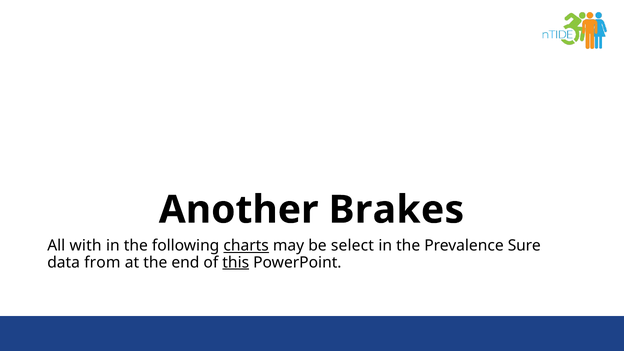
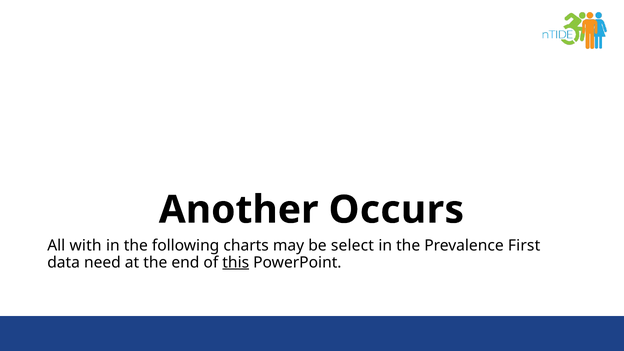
Brakes: Brakes -> Occurs (396, 210)
charts underline: present -> none (246, 246)
Sure: Sure -> First (524, 246)
from: from -> need (102, 262)
